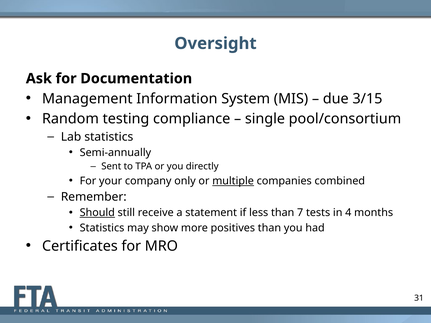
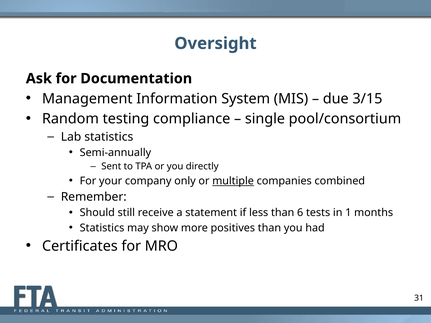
Should underline: present -> none (97, 213)
7: 7 -> 6 (300, 213)
4: 4 -> 1 (348, 213)
